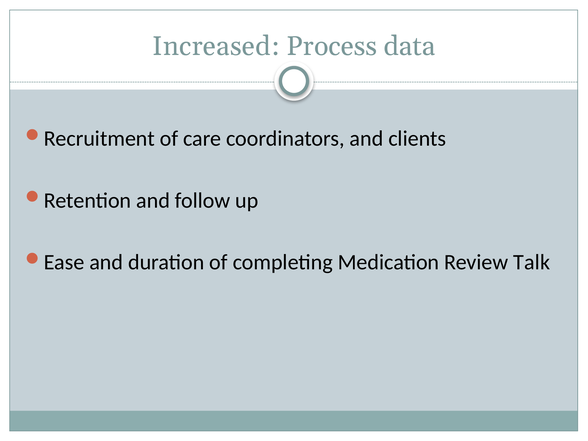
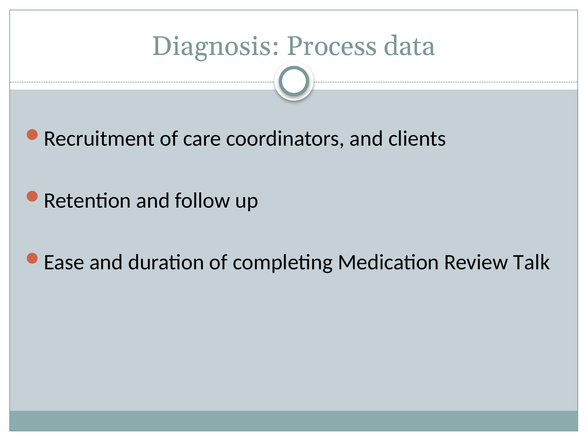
Increased: Increased -> Diagnosis (216, 46)
